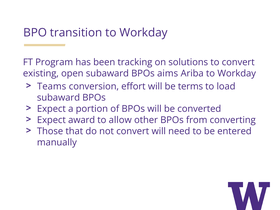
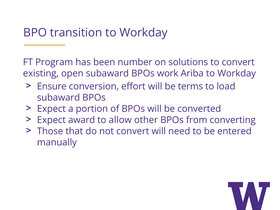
tracking: tracking -> number (135, 62)
aims: aims -> work (168, 73)
Teams: Teams -> Ensure (52, 86)
